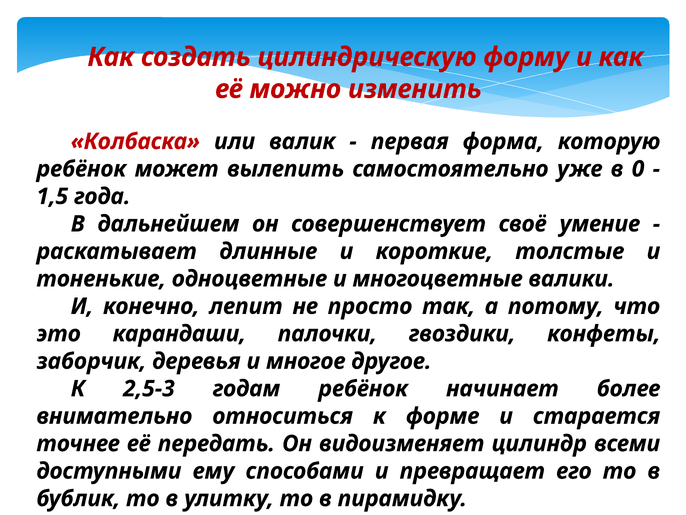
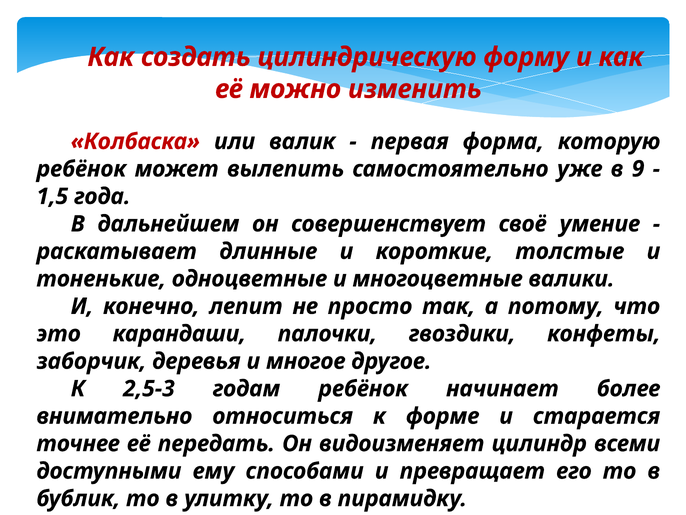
0: 0 -> 9 (638, 169)
